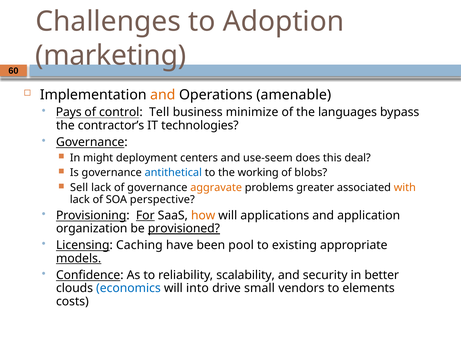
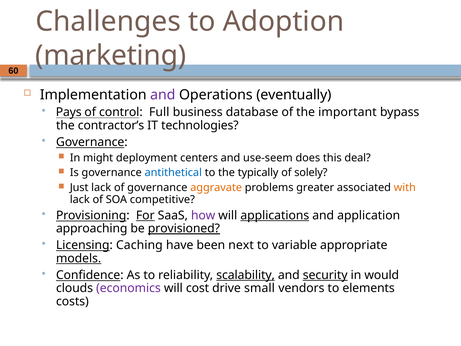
and colour: orange -> purple (163, 95)
amenable: amenable -> eventually (294, 95)
Tell: Tell -> Full (159, 112)
minimize: minimize -> database (252, 112)
languages: languages -> important (347, 112)
working: working -> typically (258, 173)
blobs: blobs -> solely (311, 173)
Sell: Sell -> Just (79, 188)
perspective: perspective -> competitive (162, 199)
how colour: orange -> purple (203, 215)
applications underline: none -> present (275, 215)
organization: organization -> approaching (92, 228)
pool: pool -> next (241, 245)
existing: existing -> variable (294, 245)
scalability underline: none -> present (246, 275)
security underline: none -> present (325, 275)
better: better -> would (382, 275)
economics colour: blue -> purple (128, 288)
into: into -> cost (198, 288)
